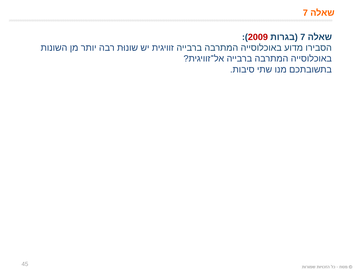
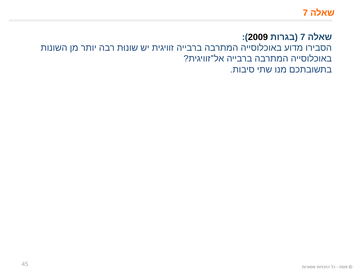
2009 colour: red -> black (258, 37)
